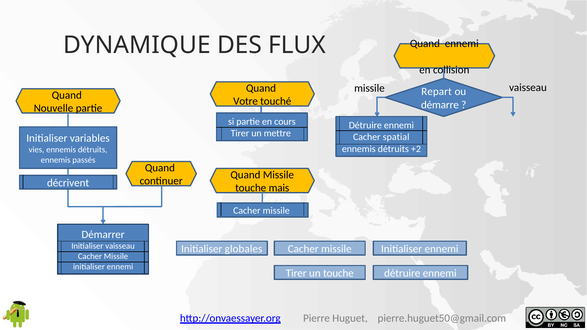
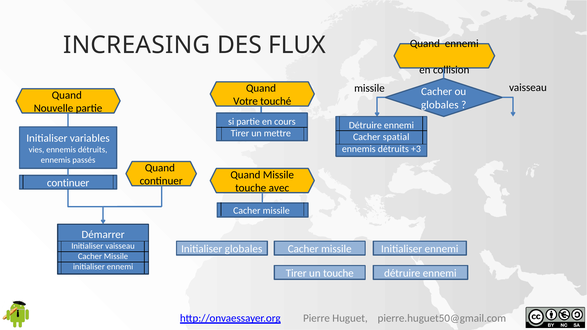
DYNAMIQUE: DYNAMIQUE -> INCREASING (137, 45)
Repart: Repart -> Cacher (437, 92)
démarre: démarre -> globales (440, 105)
+2: +2 -> +3 (416, 149)
décrivent: décrivent -> continuer (68, 183)
mais: mais -> avec (279, 188)
